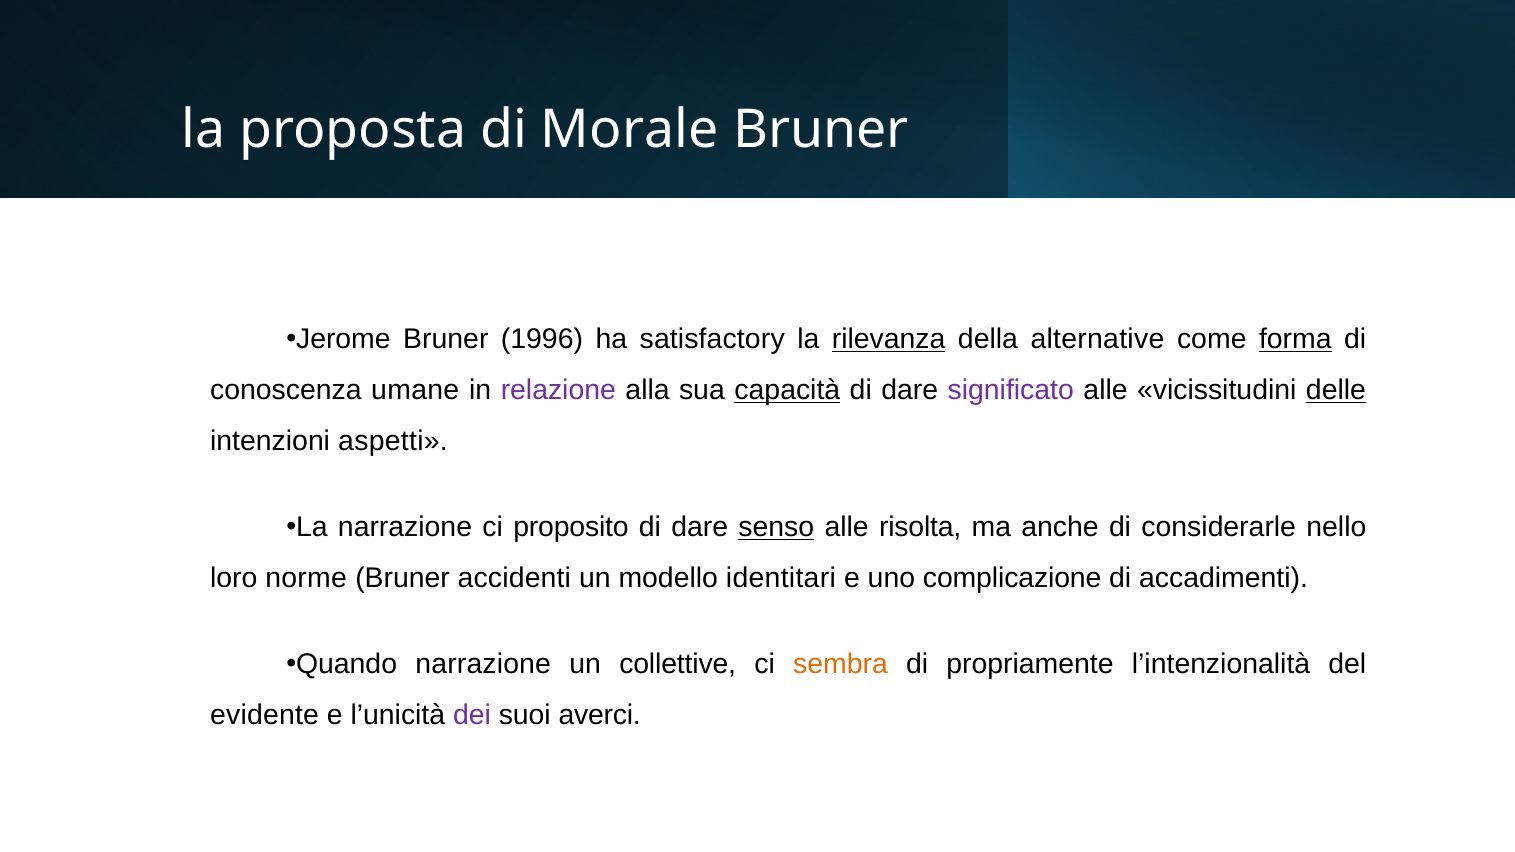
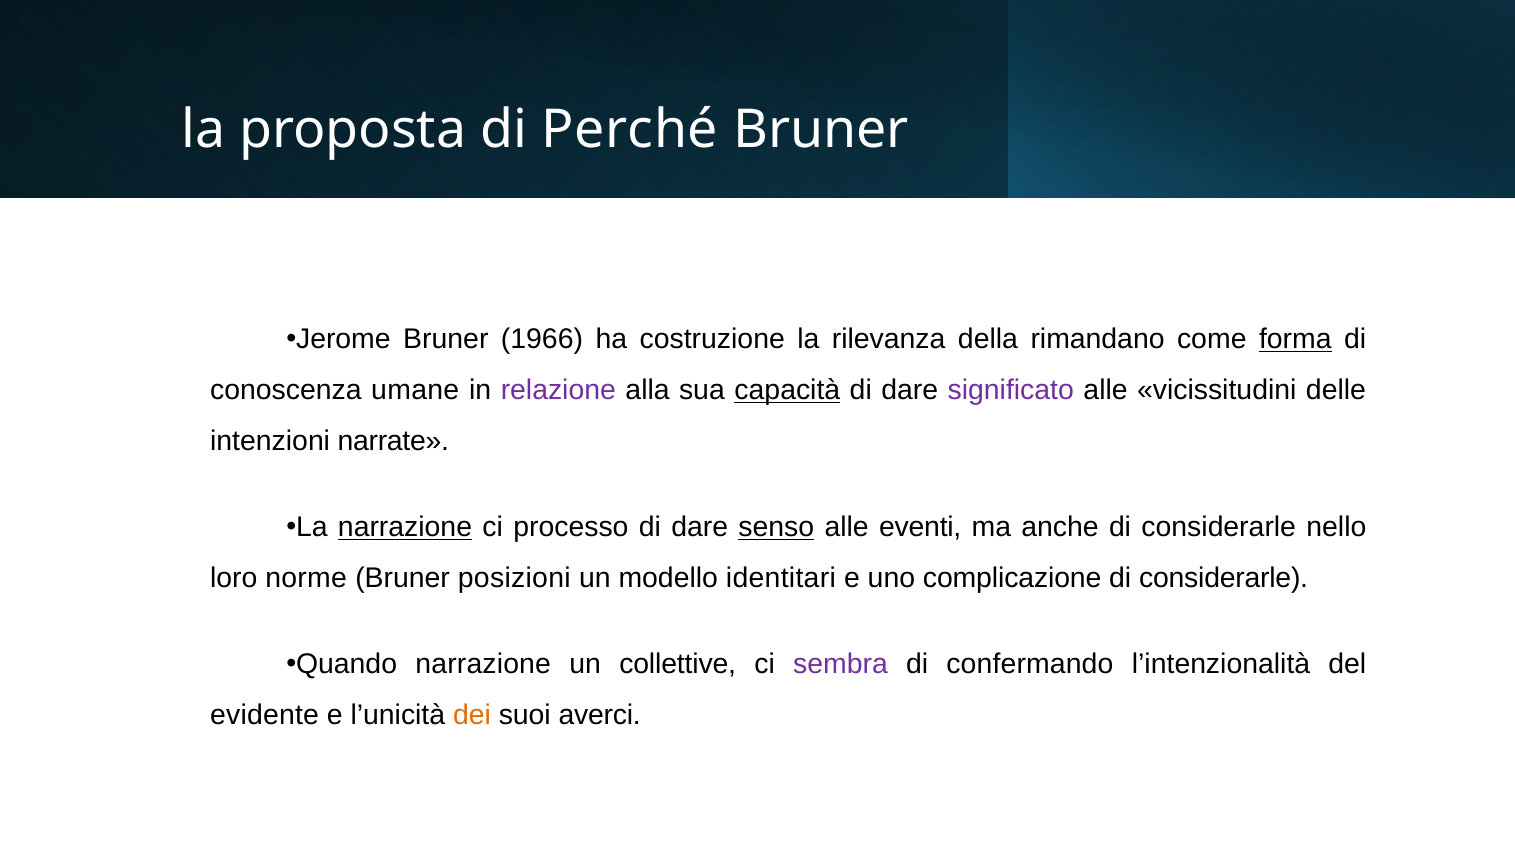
Morale: Morale -> Perché (630, 129)
1996: 1996 -> 1966 (542, 339)
satisfactory: satisfactory -> costruzione (712, 339)
rilevanza underline: present -> none (889, 339)
alternative: alternative -> rimandano (1098, 339)
delle underline: present -> none (1336, 390)
aspetti: aspetti -> narrate (393, 442)
narrazione underline: none -> present (405, 527)
proposito: proposito -> processo (571, 527)
risolta: risolta -> eventi (920, 527)
accidenti: accidenti -> posizioni (514, 579)
accadimenti: accadimenti -> considerarle (1224, 579)
sembra colour: orange -> purple (840, 664)
propriamente: propriamente -> confermando (1030, 664)
dei colour: purple -> orange (472, 715)
